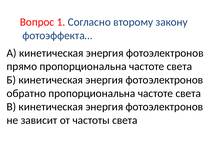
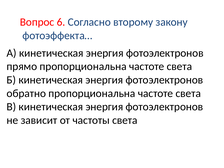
1: 1 -> 6 (61, 22)
